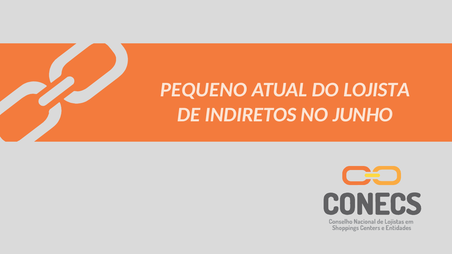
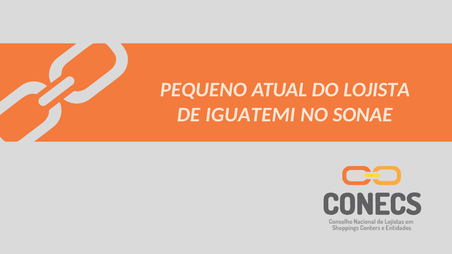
INDIRETOS: INDIRETOS -> IGUATEMI (250, 115)
JUNHO: JUNHO -> SONAE (363, 115)
